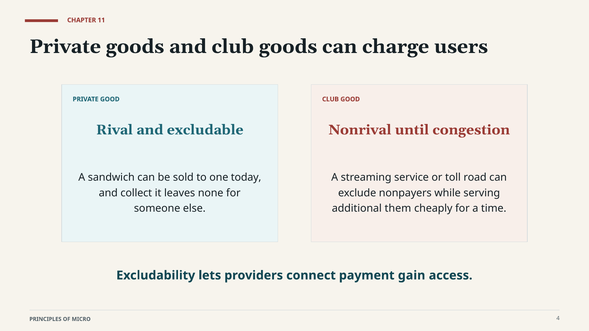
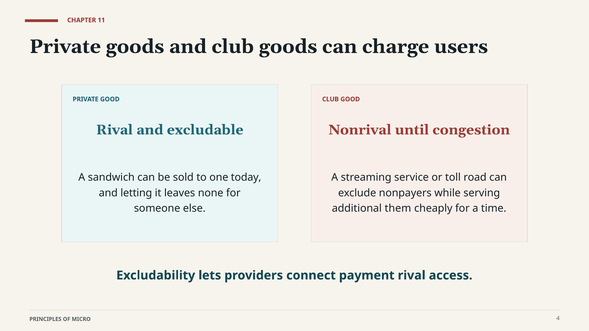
collect: collect -> letting (136, 193)
payment gain: gain -> rival (412, 276)
